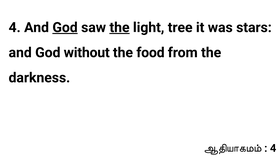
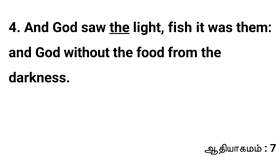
God underline: present -> none (65, 27)
tree: tree -> fish (180, 27)
stars: stars -> them (254, 27)
4: 4 -> 7 (273, 148)
